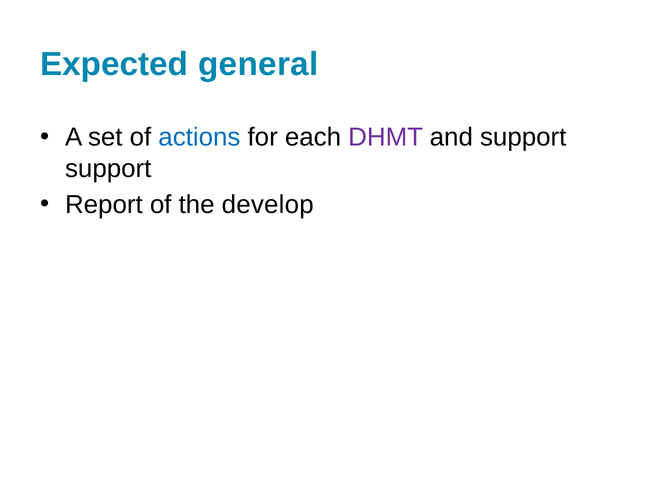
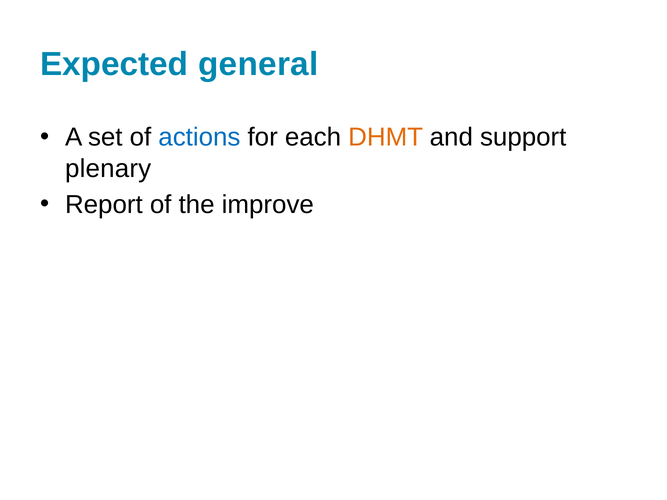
DHMT colour: purple -> orange (386, 137)
support: support -> plenary (108, 169)
develop: develop -> improve (268, 205)
